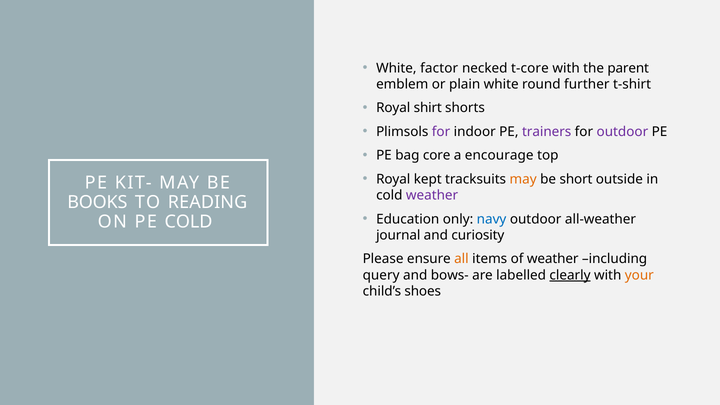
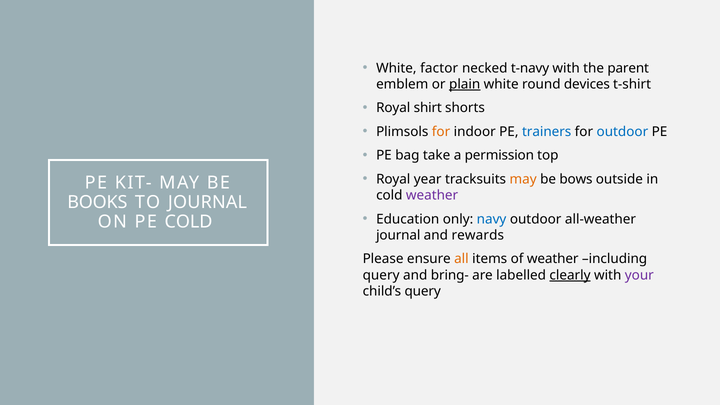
t-core: t-core -> t-navy (530, 68)
plain underline: none -> present (465, 84)
further: further -> devices (587, 84)
for colour: purple -> orange (441, 132)
trainers colour: purple -> blue (547, 132)
outdoor colour: purple -> blue (622, 132)
core: core -> take (437, 155)
encourage: encourage -> permission (499, 155)
kept: kept -> year (428, 179)
short: short -> bows (576, 179)
TO READING: READING -> JOURNAL (208, 202)
curiosity: curiosity -> rewards (478, 235)
bows-: bows- -> bring- (450, 275)
your colour: orange -> purple (639, 275)
child’s shoes: shoes -> query (423, 291)
